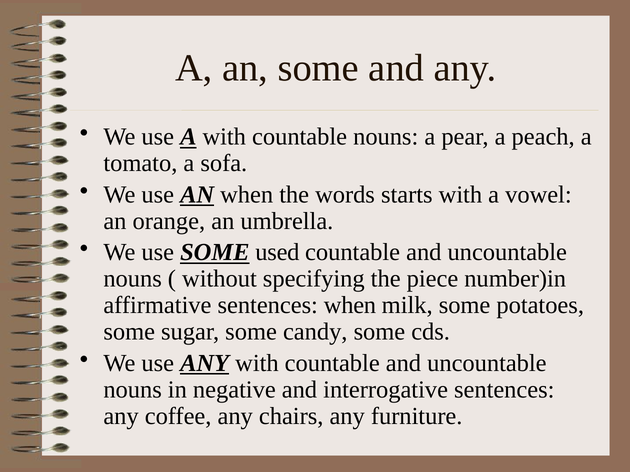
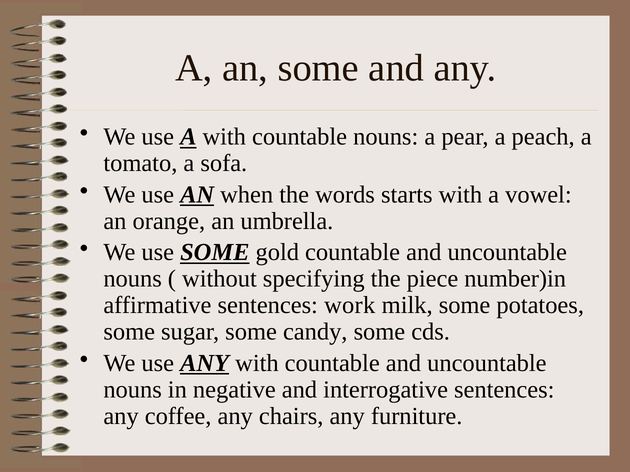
used: used -> gold (277, 253)
sentences when: when -> work (350, 306)
